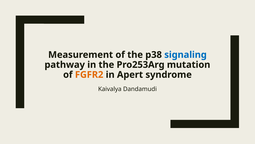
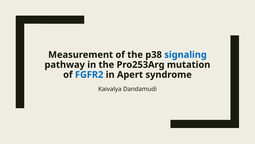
FGFR2 colour: orange -> blue (89, 74)
